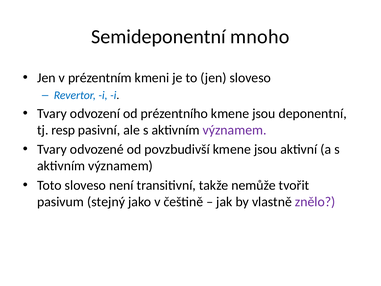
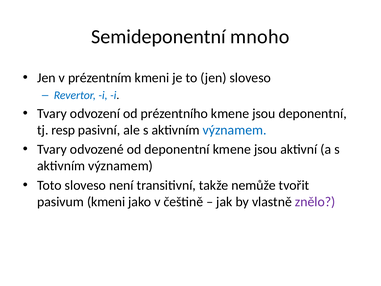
významem colour: purple -> blue (235, 130)
od povzbudivší: povzbudivší -> deponentní (177, 149)
pasivum stejný: stejný -> kmeni (106, 202)
